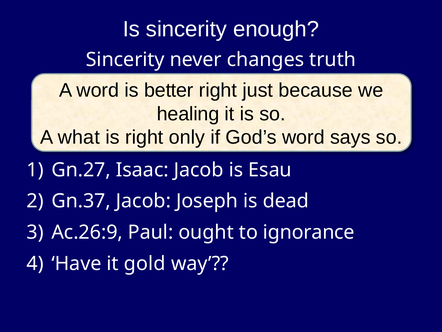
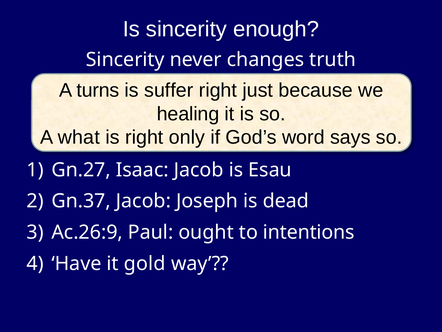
A word: word -> turns (98, 90)
better: better -> suffer (169, 90)
ignorance: ignorance -> intentions (309, 232)
